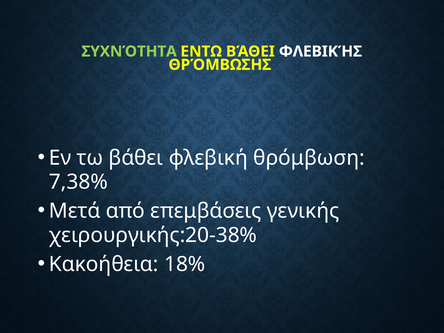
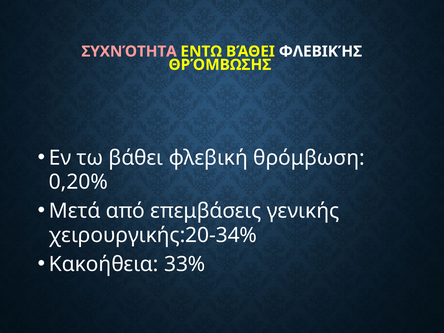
ΣΥΧΝΌΤΗΤΑ colour: light green -> pink (129, 51)
7,38%: 7,38% -> 0,20% (78, 182)
χειρουργικής:20-38%: χειρουργικής:20-38% -> χειρουργικής:20-34% (153, 235)
18%: 18% -> 33% (185, 264)
